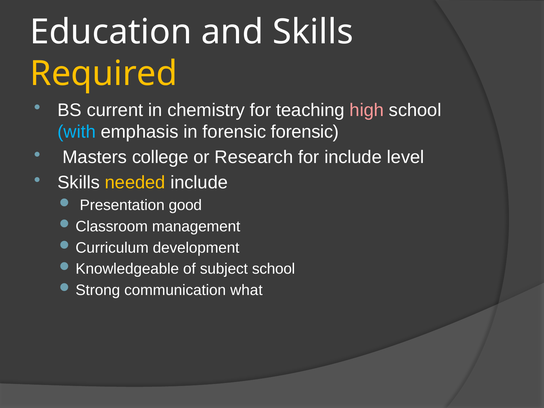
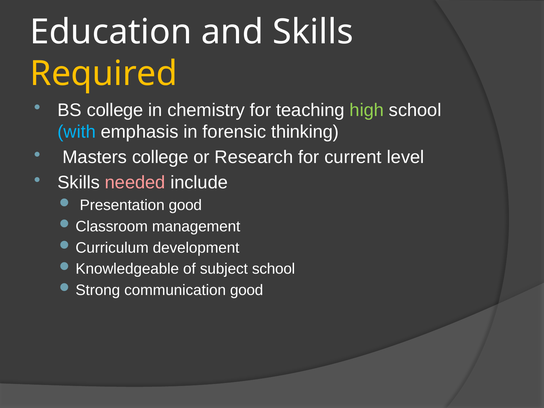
BS current: current -> college (115, 110)
high colour: pink -> light green (367, 110)
forensic forensic: forensic -> thinking (305, 132)
for include: include -> current (353, 157)
needed colour: yellow -> pink (135, 183)
communication what: what -> good (247, 290)
